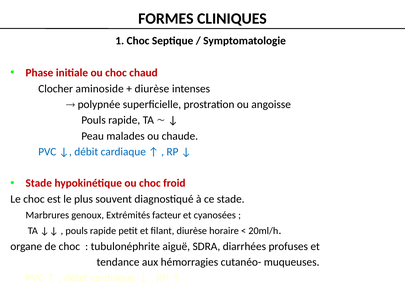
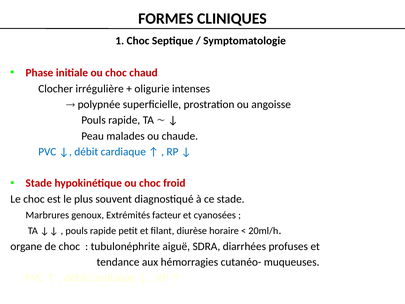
aminoside: aminoside -> irrégulière (100, 89)
diurèse: diurèse -> oligurie (152, 89)
